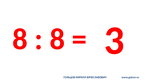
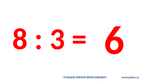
8: 8 -> 3 (57, 39)
3: 3 -> 6 (114, 40)
